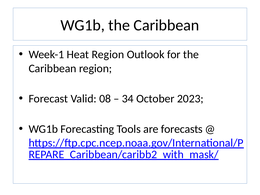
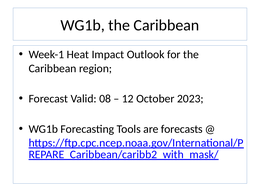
Heat Region: Region -> Impact (108, 55)
34: 34 -> 12 (128, 99)
